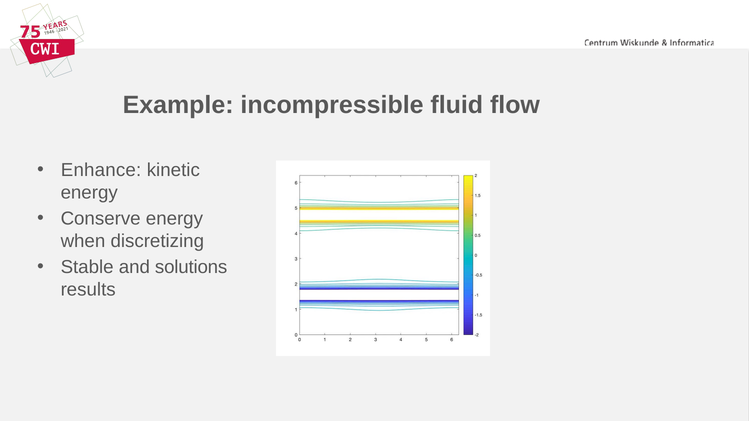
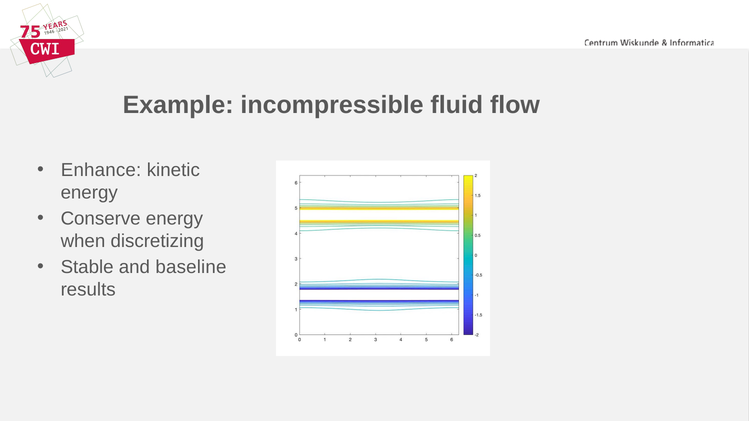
solutions: solutions -> baseline (191, 268)
